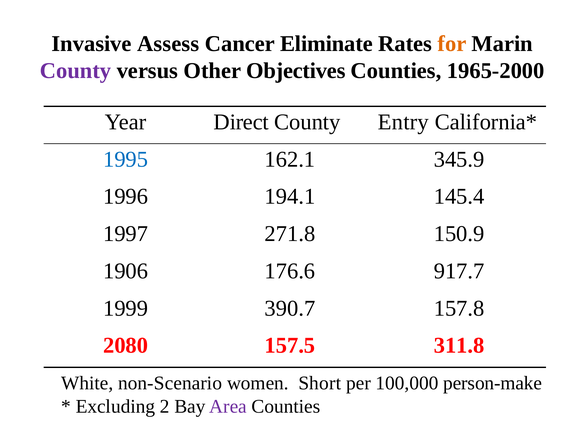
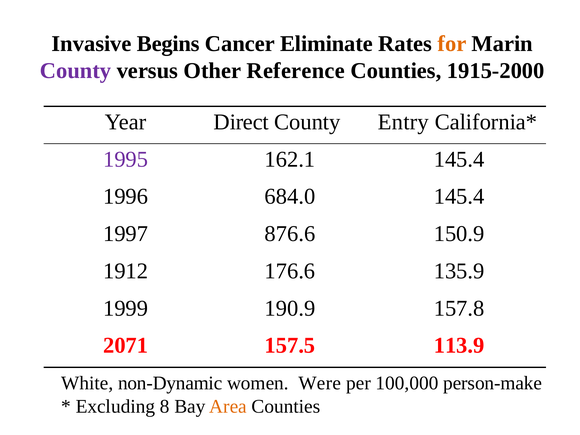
Assess: Assess -> Begins (168, 44)
Objectives: Objectives -> Reference (296, 71)
1965-2000: 1965-2000 -> 1915-2000 (496, 71)
1995 colour: blue -> purple (126, 159)
162.1 345.9: 345.9 -> 145.4 (459, 159)
194.1: 194.1 -> 684.0 (290, 196)
271.8: 271.8 -> 876.6 (290, 234)
1906: 1906 -> 1912 (126, 271)
917.7: 917.7 -> 135.9 (459, 271)
390.7: 390.7 -> 190.9 (290, 308)
2080: 2080 -> 2071 (126, 346)
311.8: 311.8 -> 113.9 (459, 346)
non-Scenario: non-Scenario -> non-Dynamic (170, 383)
Short: Short -> Were (320, 383)
2: 2 -> 8 (165, 406)
Area colour: purple -> orange (228, 406)
